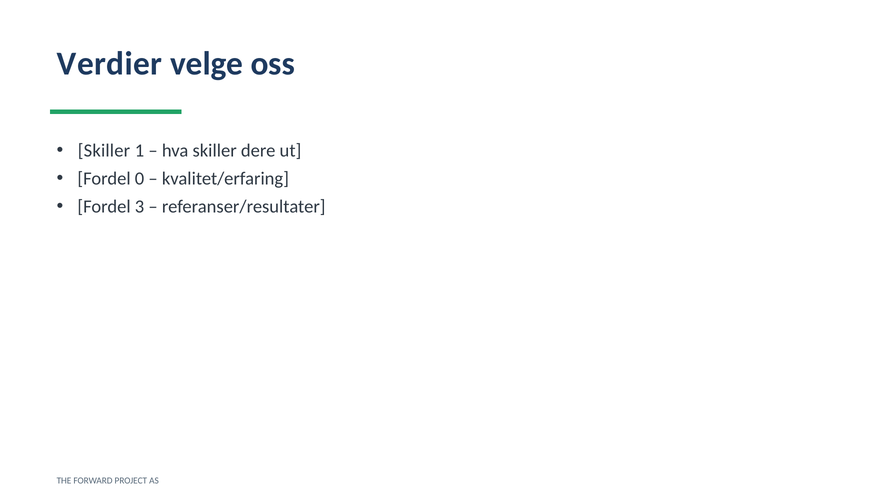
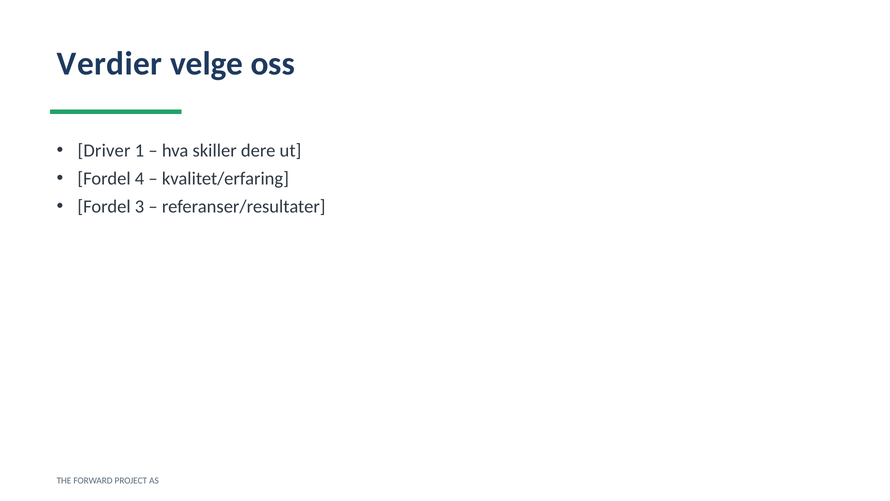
Skiller: Skiller -> Driver (104, 151)
0: 0 -> 4 (140, 179)
